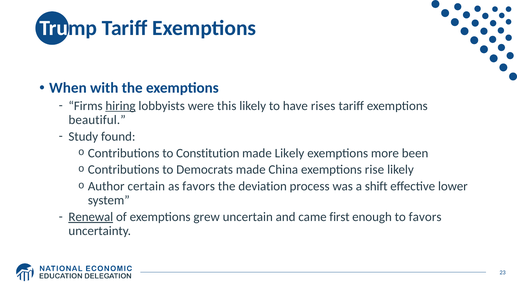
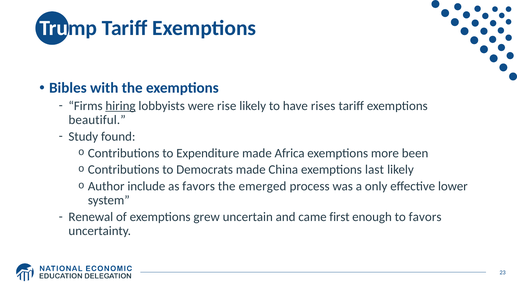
When: When -> Bibles (68, 88)
this: this -> rise (227, 106)
Constitution: Constitution -> Expenditure (208, 153)
made Likely: Likely -> Africa (290, 153)
rise: rise -> last (374, 170)
certain: certain -> include (146, 186)
deviation: deviation -> emerged (263, 186)
shift: shift -> only (376, 186)
Renewal underline: present -> none (91, 217)
